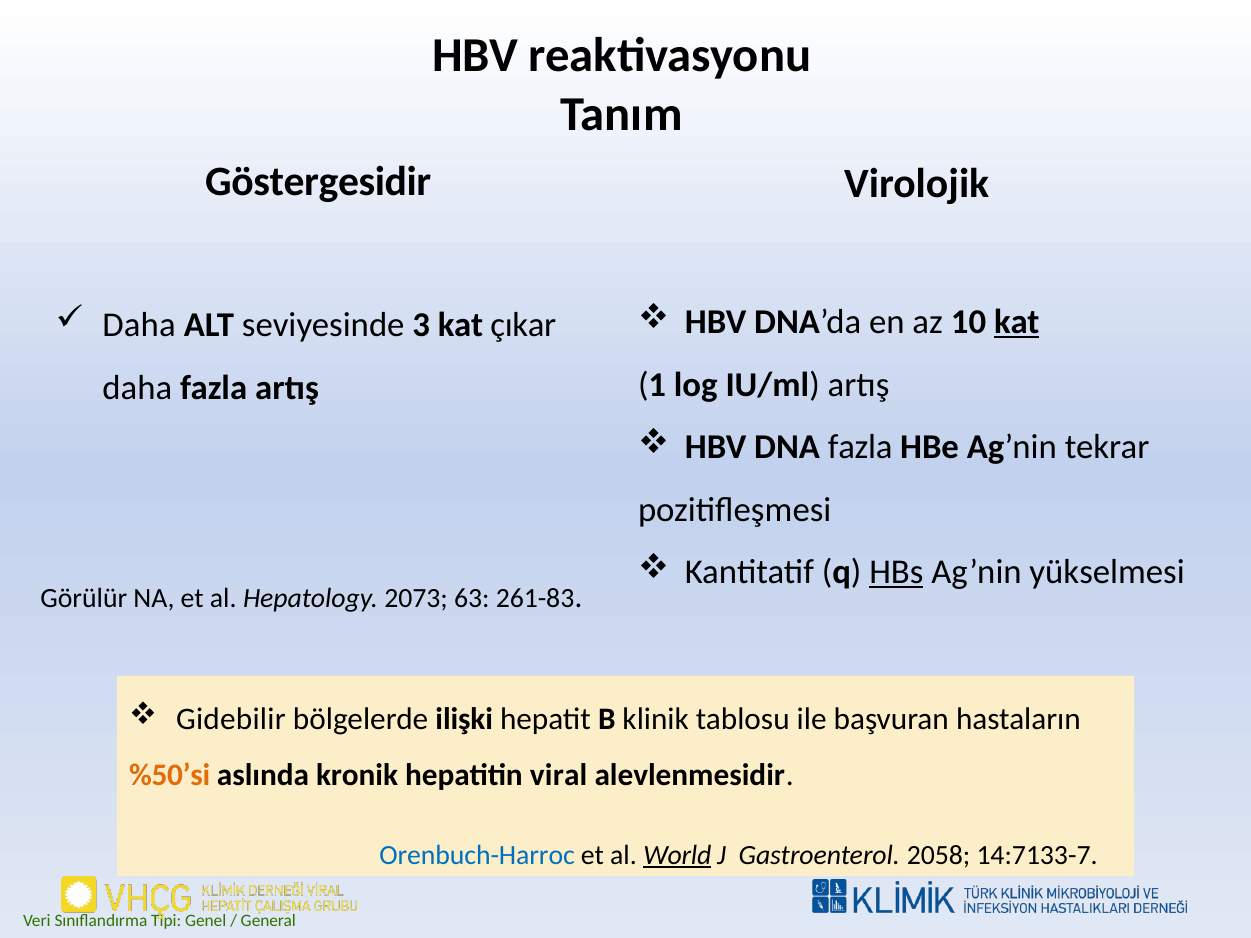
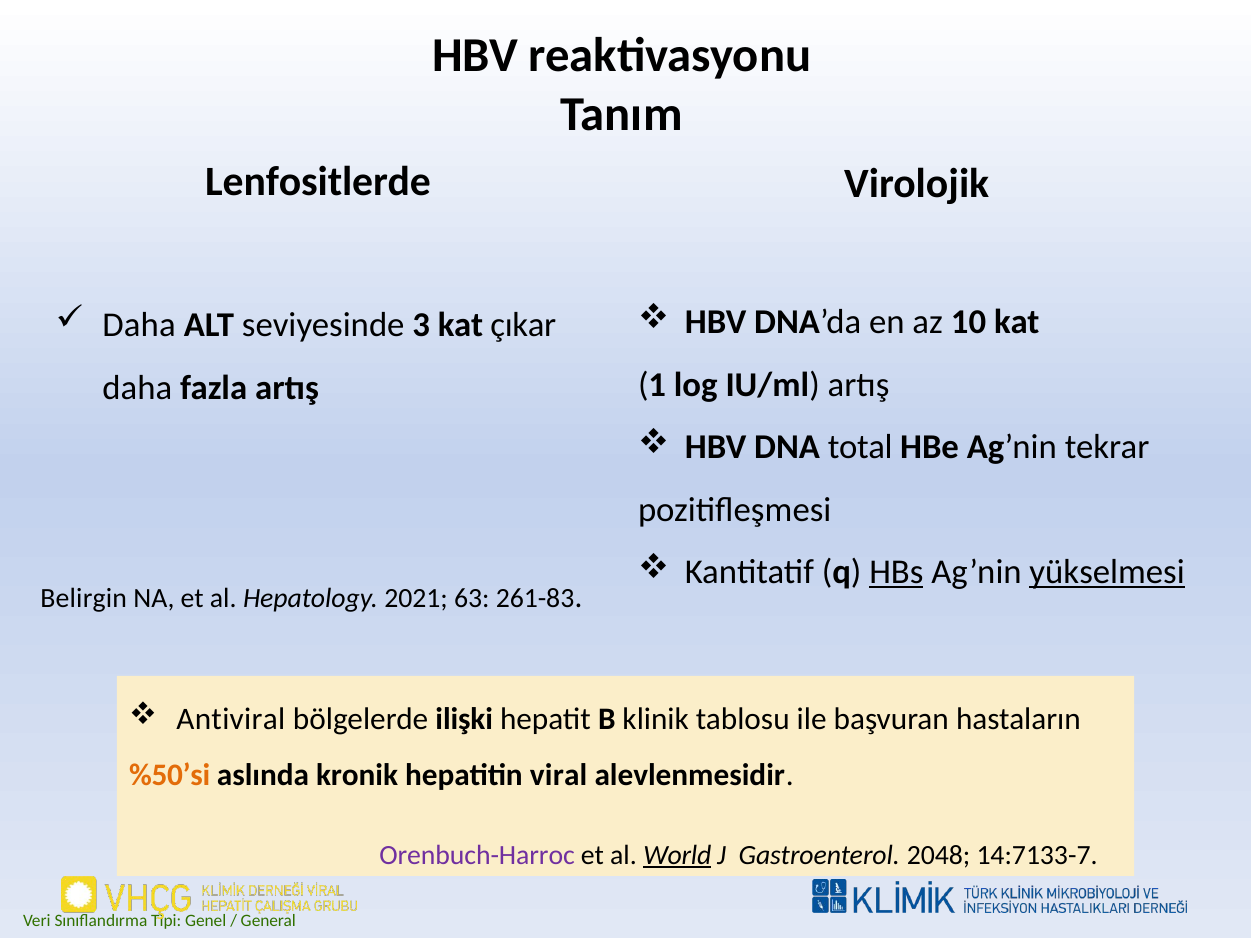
Göstergesidir: Göstergesidir -> Lenfositlerde (318, 181)
kat underline: present -> none (1017, 322)
DNA fazla: fazla -> total (860, 448)
yükselmesi underline: none -> present (1107, 573)
Görülür: Görülür -> Belirgin (84, 599)
2073: 2073 -> 2021 (416, 599)
Gidebilir: Gidebilir -> Antiviral (231, 719)
Orenbuch-Harroc colour: blue -> purple (477, 855)
2058: 2058 -> 2048 (939, 855)
